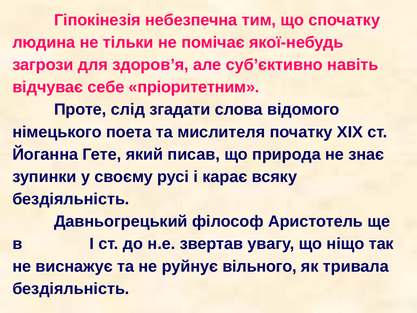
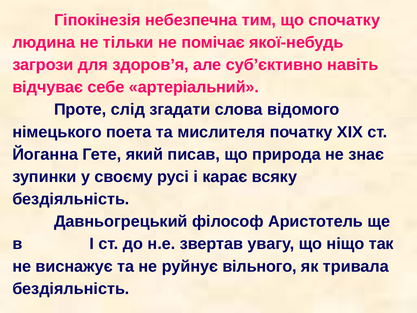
пріоритетним: пріоритетним -> артеріальний (194, 87)
